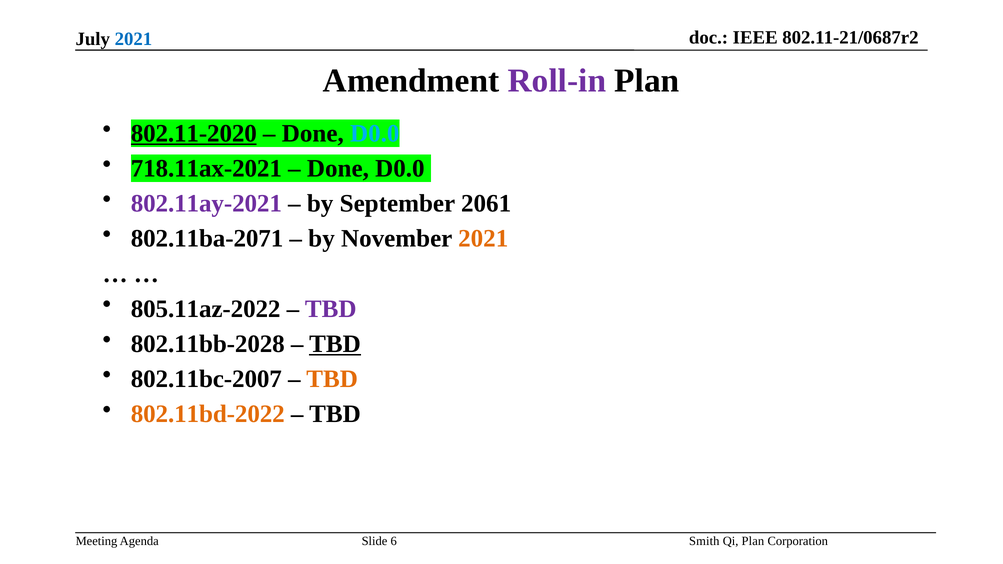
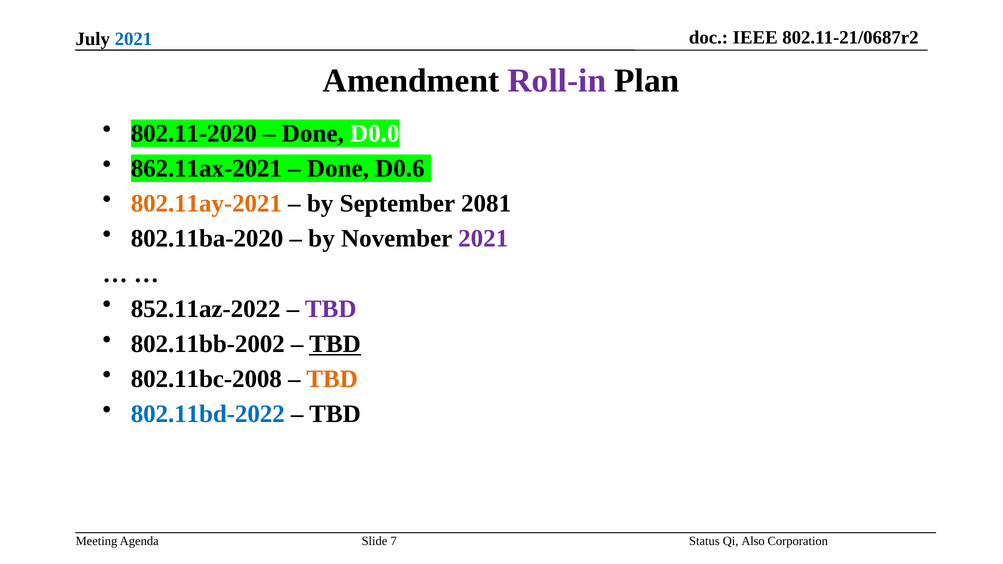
802.11-2020 underline: present -> none (194, 133)
D0.0 colour: light blue -> white (375, 133)
718.11ax-2021: 718.11ax-2021 -> 862.11ax-2021 (206, 169)
D0.0: D0.0 -> D0.6 (400, 169)
802.11ay-2021 colour: purple -> orange (206, 204)
2061: 2061 -> 2081 (486, 204)
802.11ba-2071: 802.11ba-2071 -> 802.11ba-2020 (207, 239)
2021 colour: orange -> purple (483, 239)
805.11az-2022: 805.11az-2022 -> 852.11az-2022 (206, 309)
802.11bb-2028: 802.11bb-2028 -> 802.11bb-2002 (208, 344)
802.11bc-2007: 802.11bc-2007 -> 802.11bc-2008 (206, 379)
802.11bd-2022 colour: orange -> blue (208, 414)
6: 6 -> 7 (394, 541)
Smith: Smith -> Status (704, 541)
Qi Plan: Plan -> Also (753, 541)
